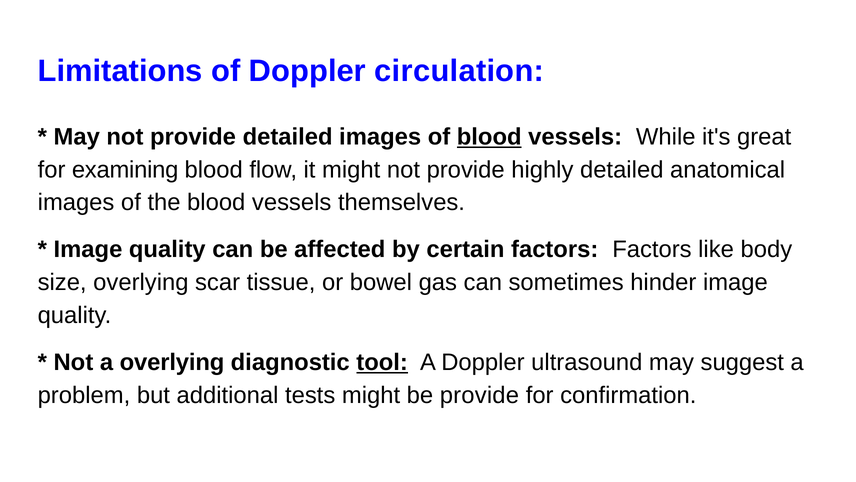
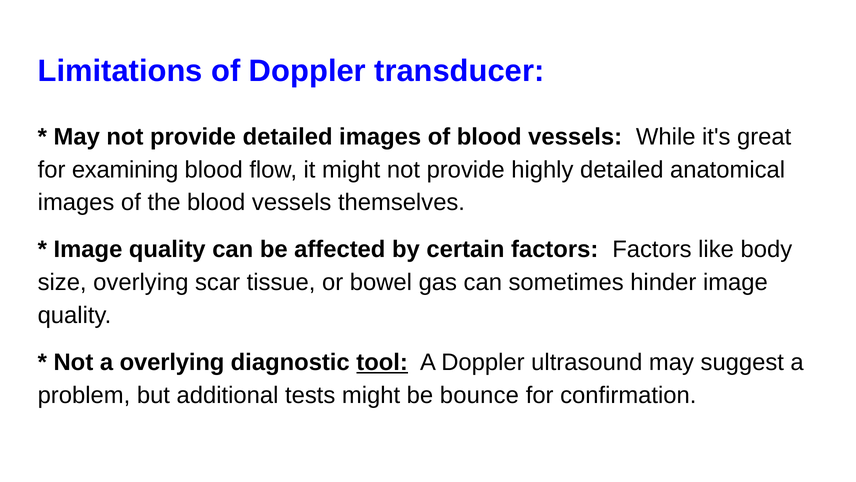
circulation: circulation -> transducer (459, 71)
blood underline: present -> none (489, 137)
be provide: provide -> bounce (479, 395)
